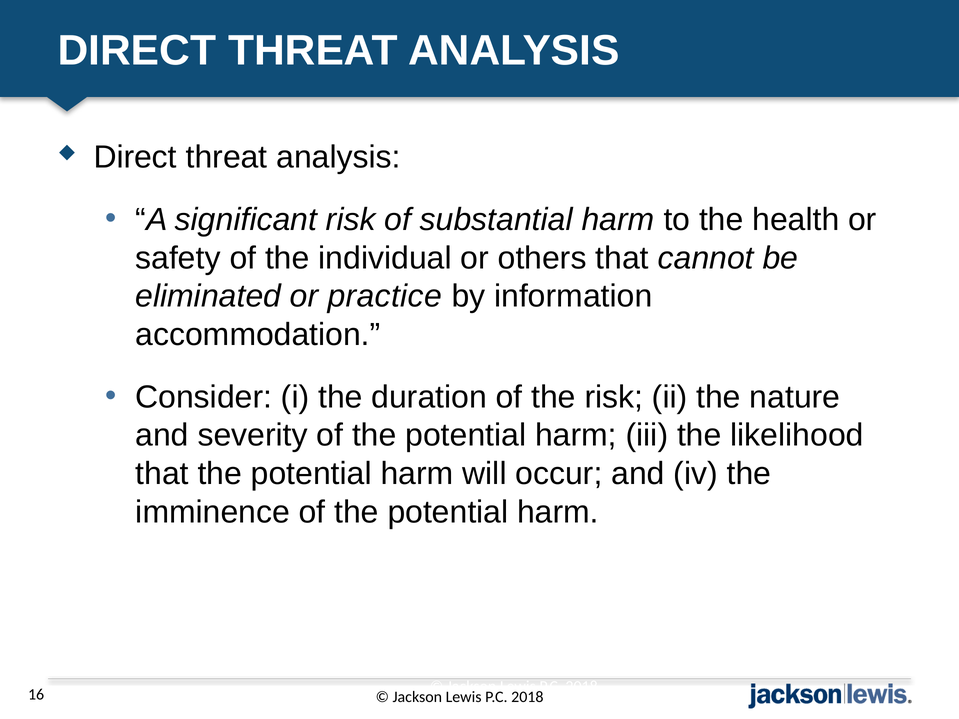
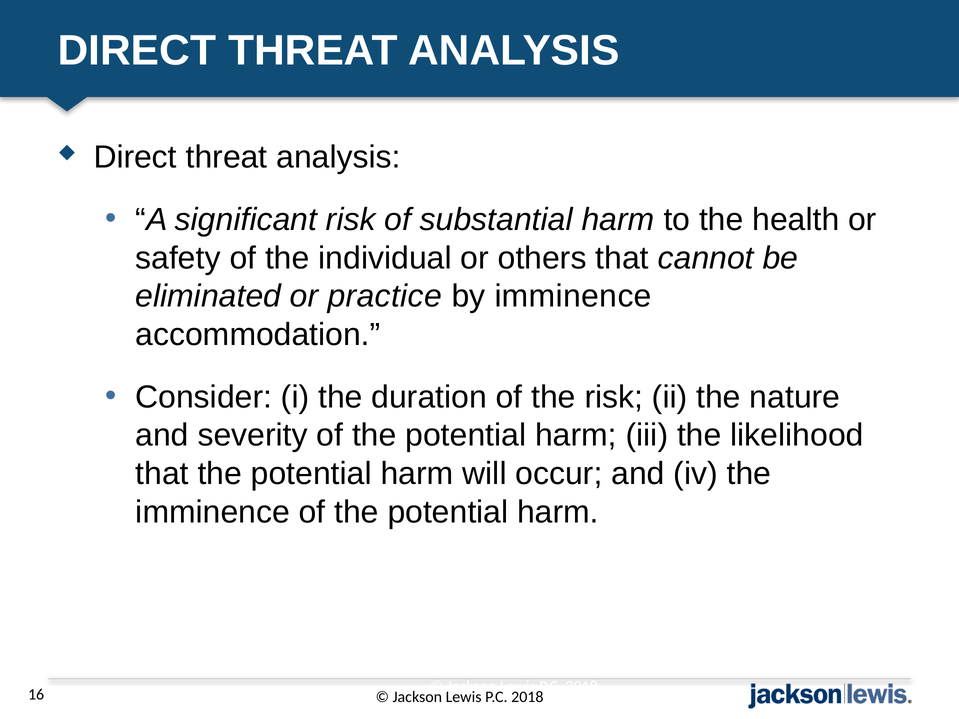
by information: information -> imminence (573, 297)
